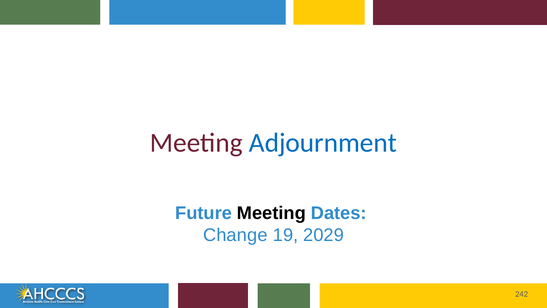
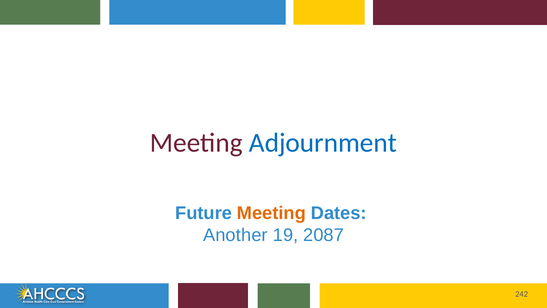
Meeting colour: black -> orange (271, 213)
Change: Change -> Another (235, 235)
2029: 2029 -> 2087 (324, 235)
